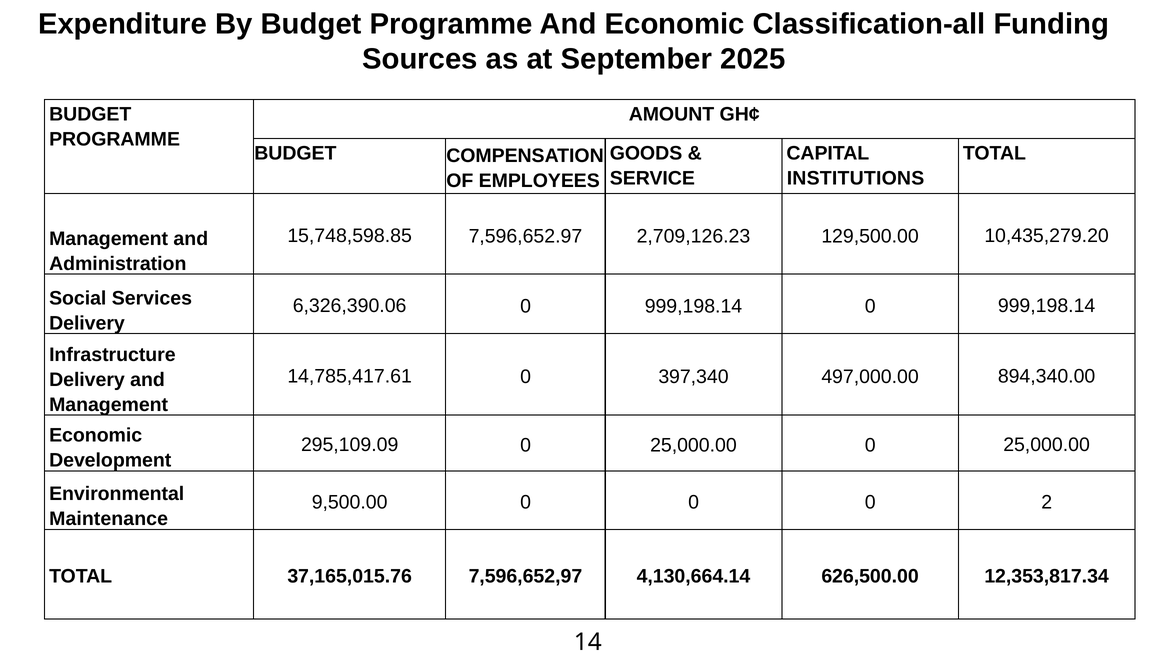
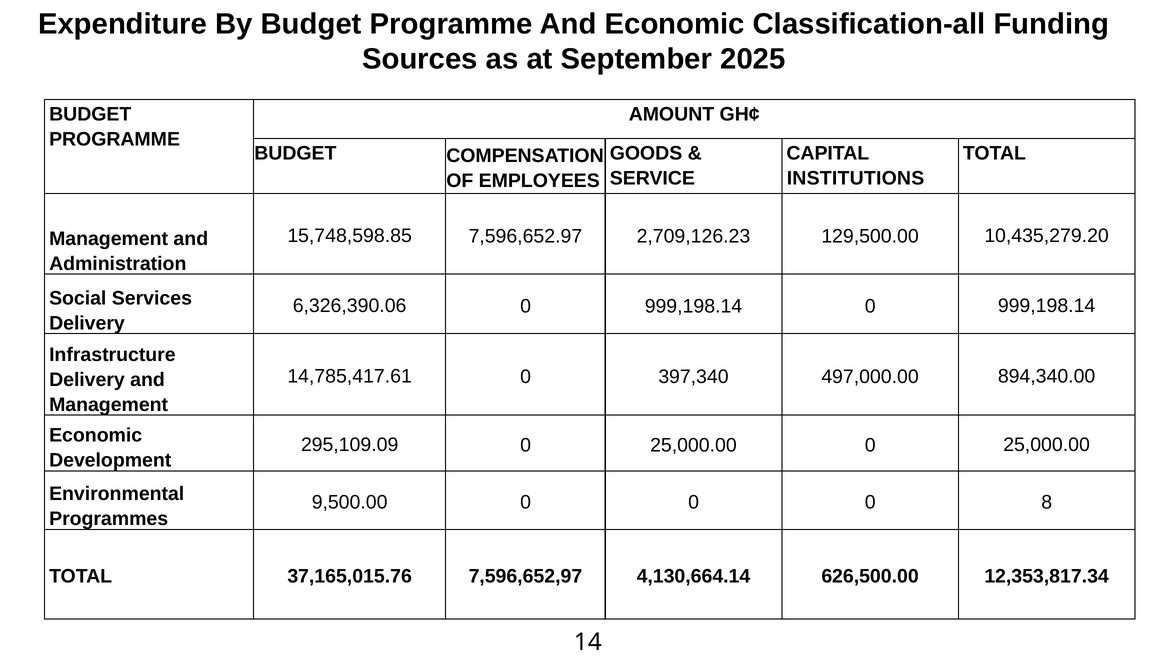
2: 2 -> 8 (1047, 502)
Maintenance: Maintenance -> Programmes (109, 518)
